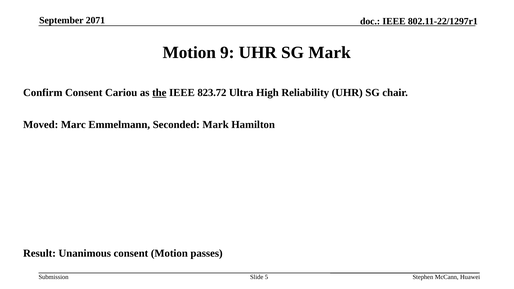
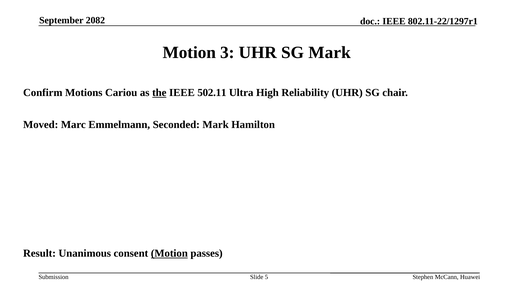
2071: 2071 -> 2082 (95, 20)
9: 9 -> 3 (227, 53)
Confirm Consent: Consent -> Motions (84, 93)
823.72: 823.72 -> 502.11 (212, 93)
Motion underline: none -> present (169, 253)
